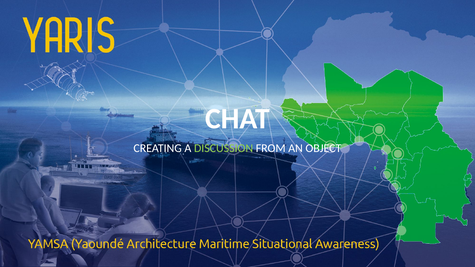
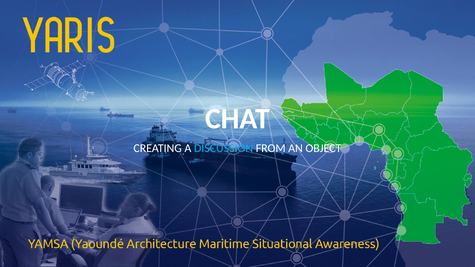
DISCUSSION colour: light green -> light blue (224, 148)
